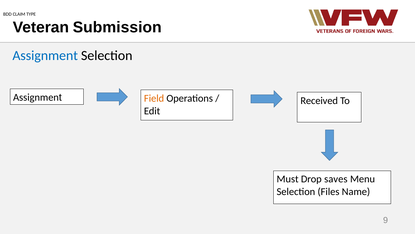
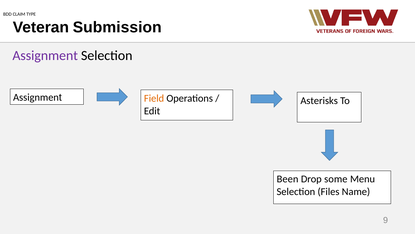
Assignment colour: blue -> purple (45, 56)
Received: Received -> Asterisks (319, 100)
Must: Must -> Been (288, 179)
saves: saves -> some (336, 179)
